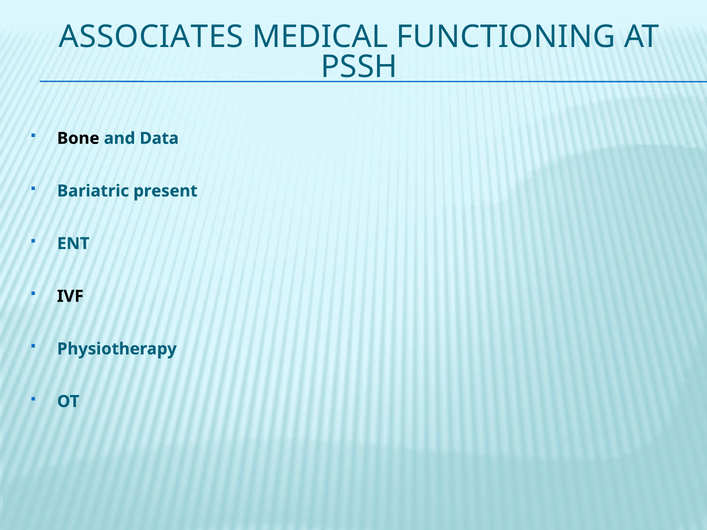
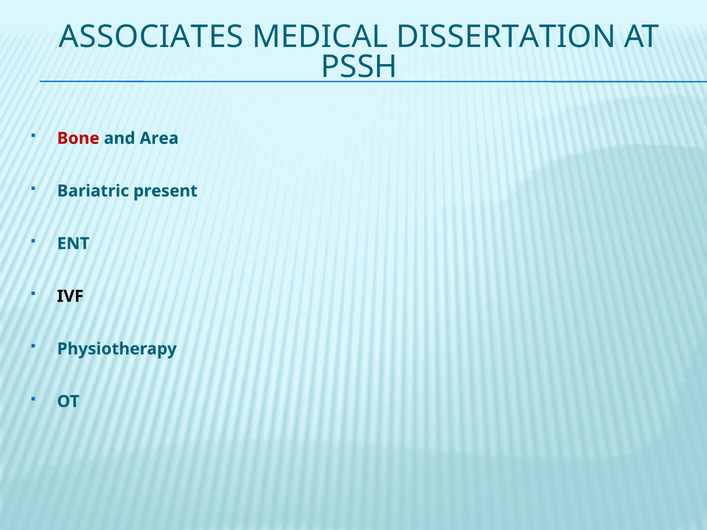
FUNCTIONING: FUNCTIONING -> DISSERTATION (506, 37)
Bone colour: black -> red (78, 138)
Data: Data -> Area (159, 138)
